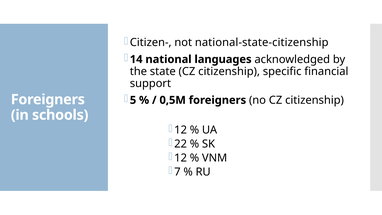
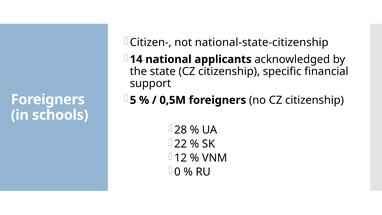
languages: languages -> applicants (223, 59)
12: 12 -> 28 (181, 130)
7: 7 -> 0 (177, 172)
